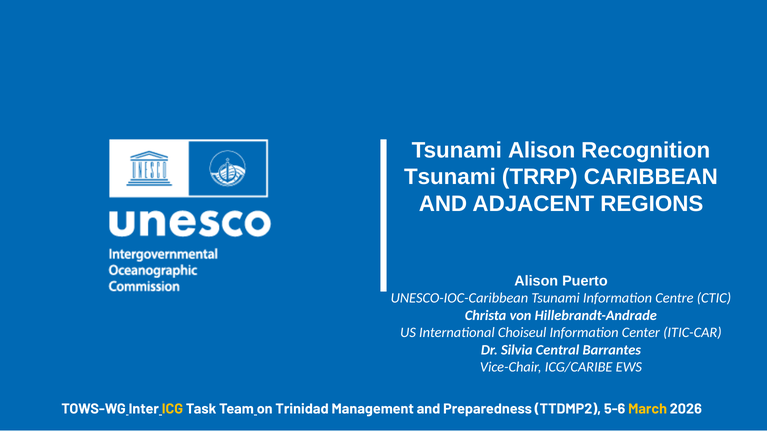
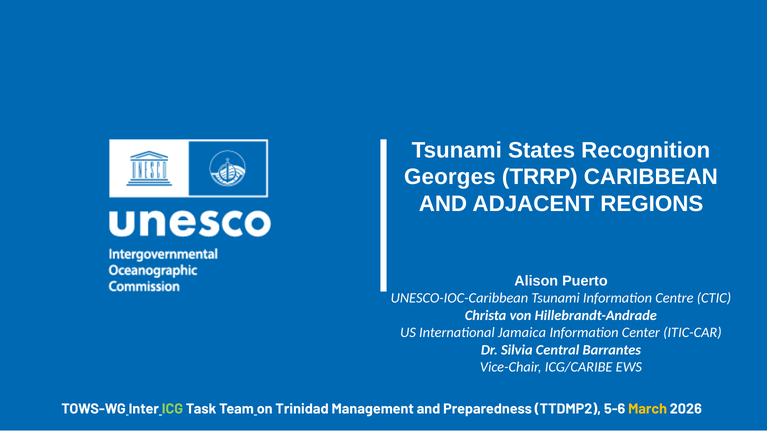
Tsunami Alison: Alison -> States (542, 150)
Tsunami: Tsunami -> Georges (450, 177)
Choiseul: Choiseul -> Jamaica (522, 333)
ICG colour: yellow -> light green (172, 409)
